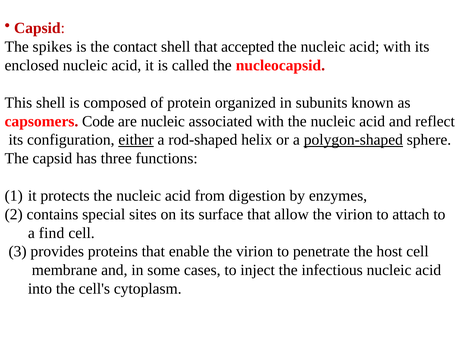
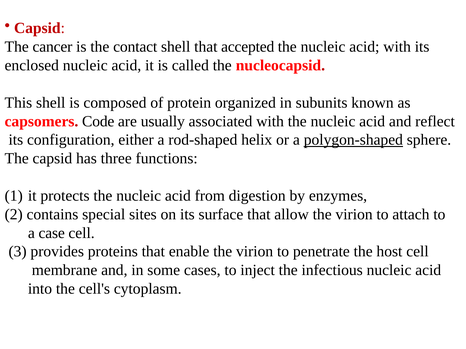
spikes: spikes -> cancer (52, 47)
are nucleic: nucleic -> usually (163, 121)
either underline: present -> none (136, 140)
find: find -> case (52, 233)
